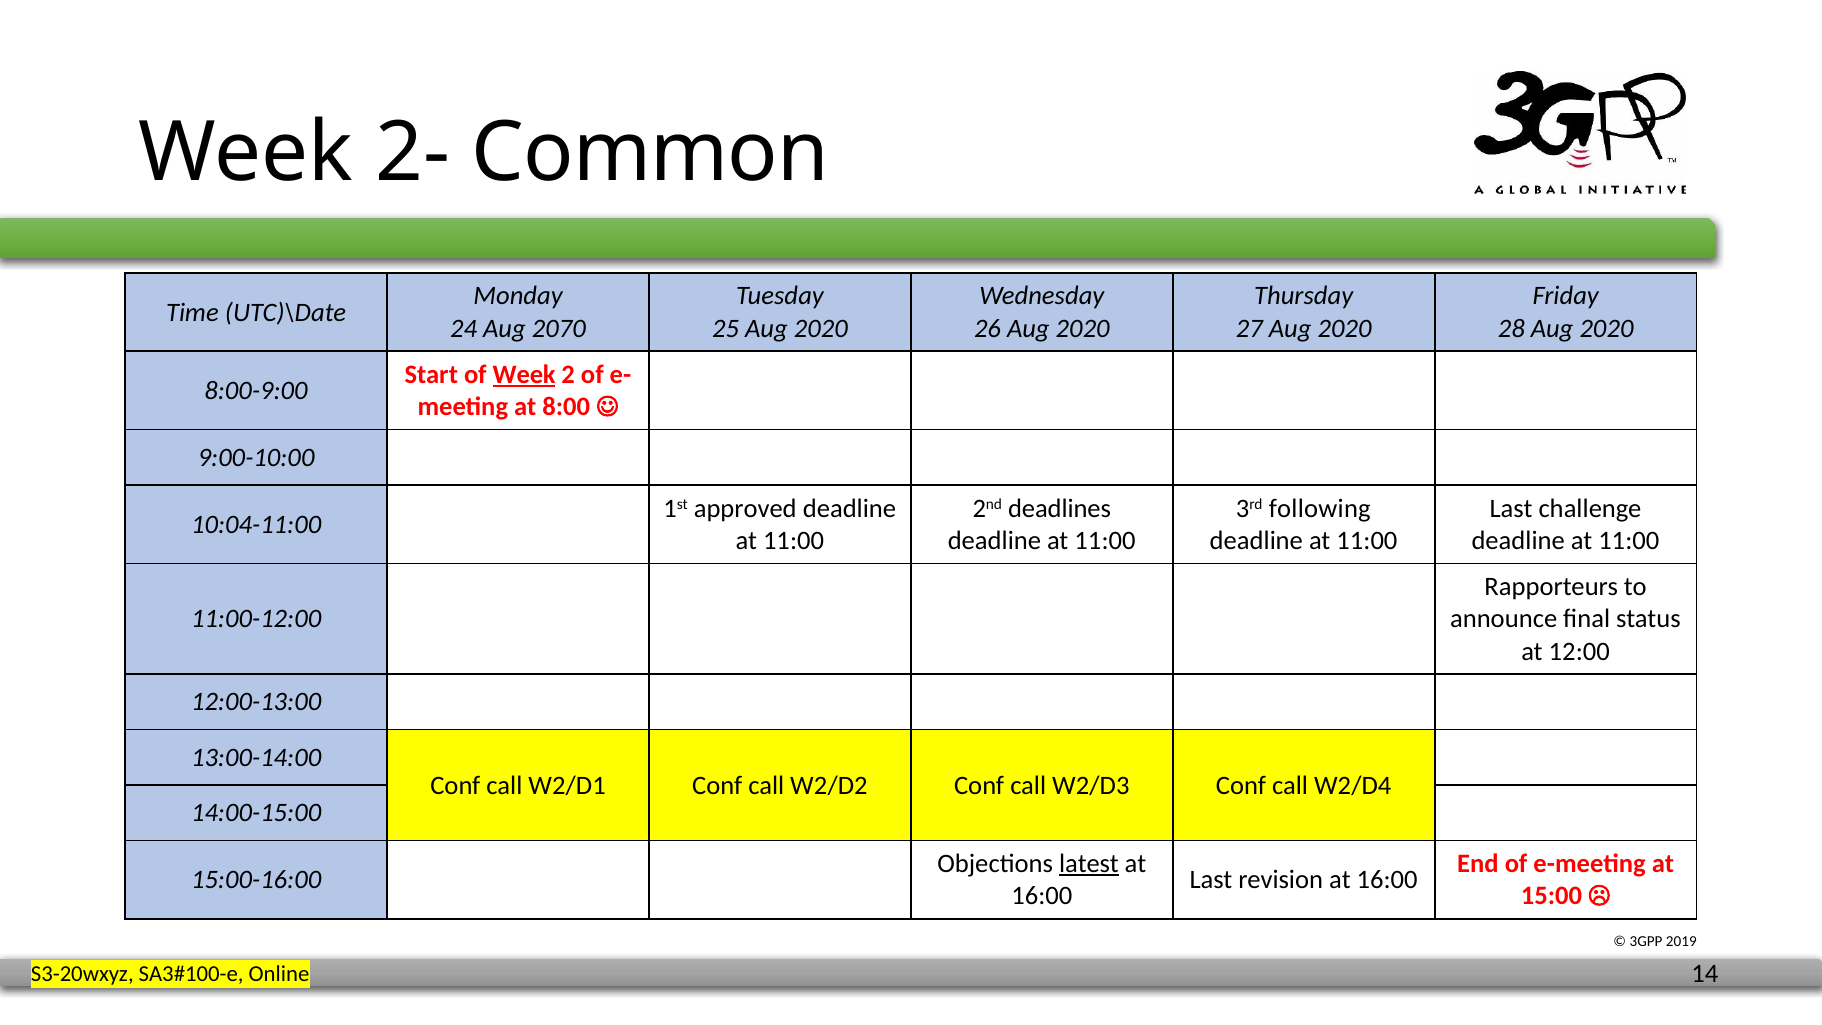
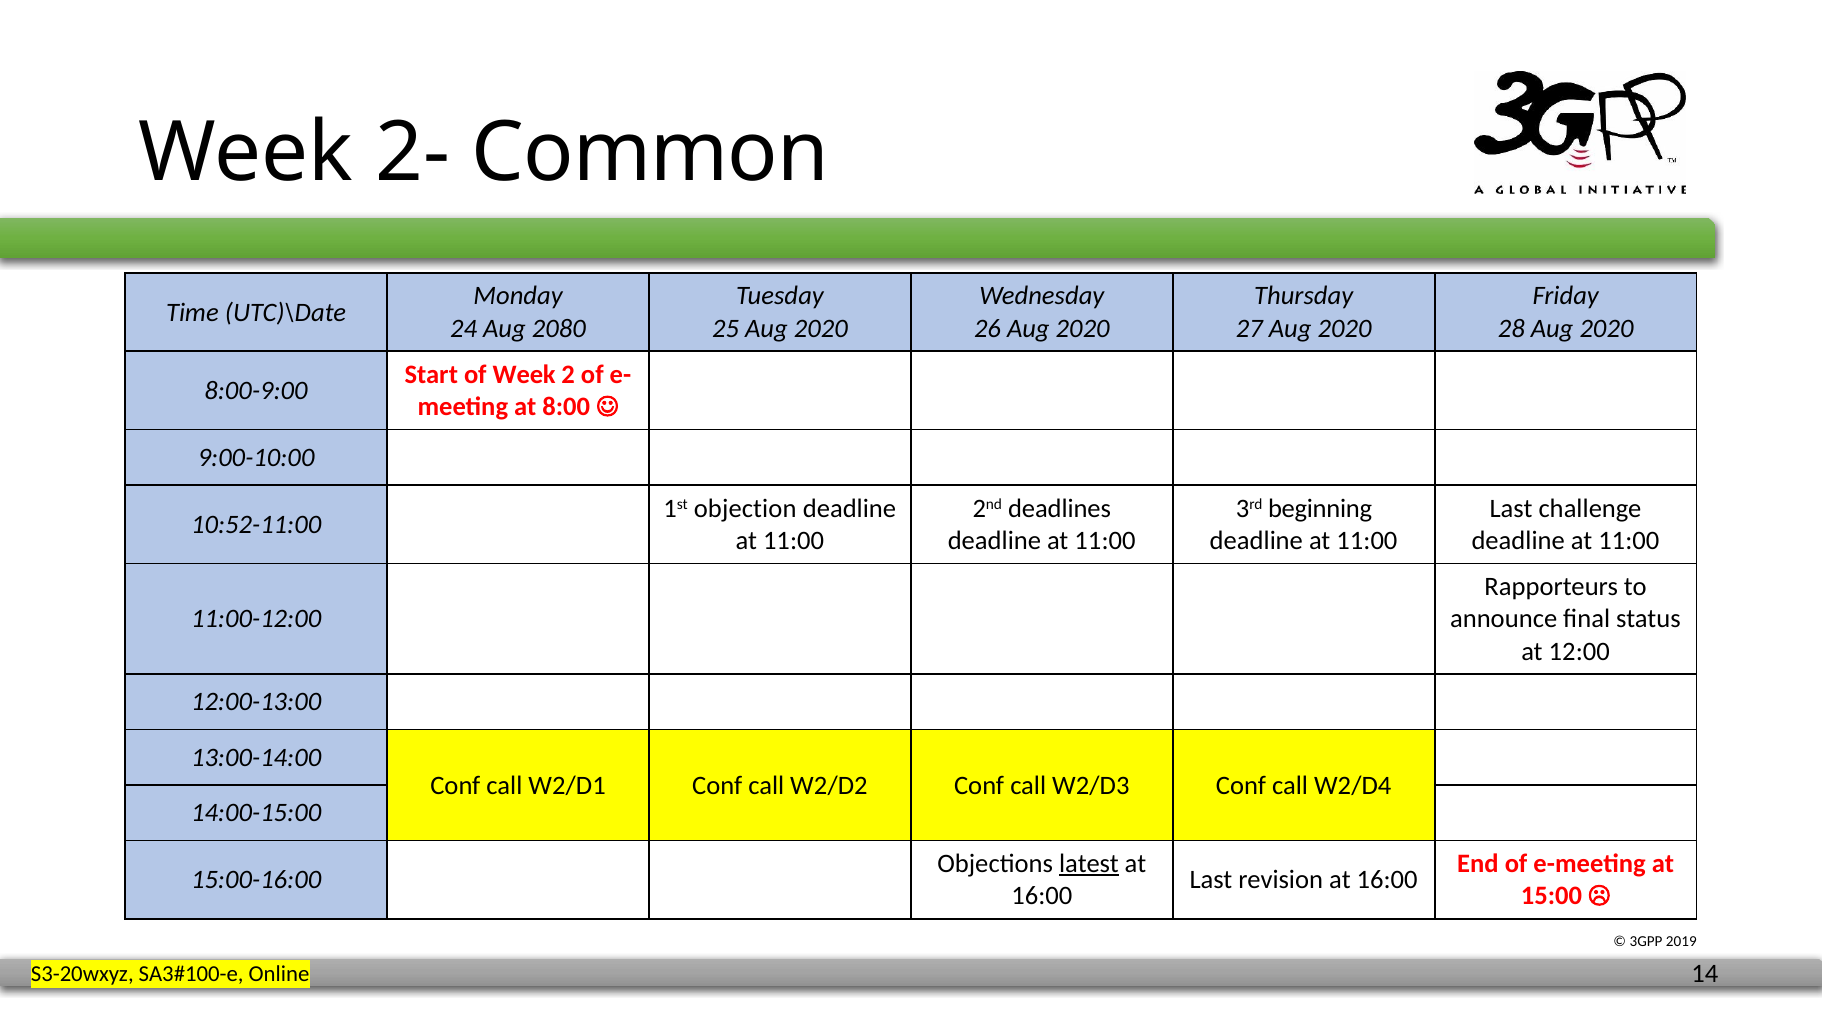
2070: 2070 -> 2080 (559, 328)
Week underline: present -> none (524, 375)
approved: approved -> objection (745, 508)
following: following -> beginning (1320, 508)
10:04-11:00: 10:04-11:00 -> 10:52-11:00 (256, 525)
